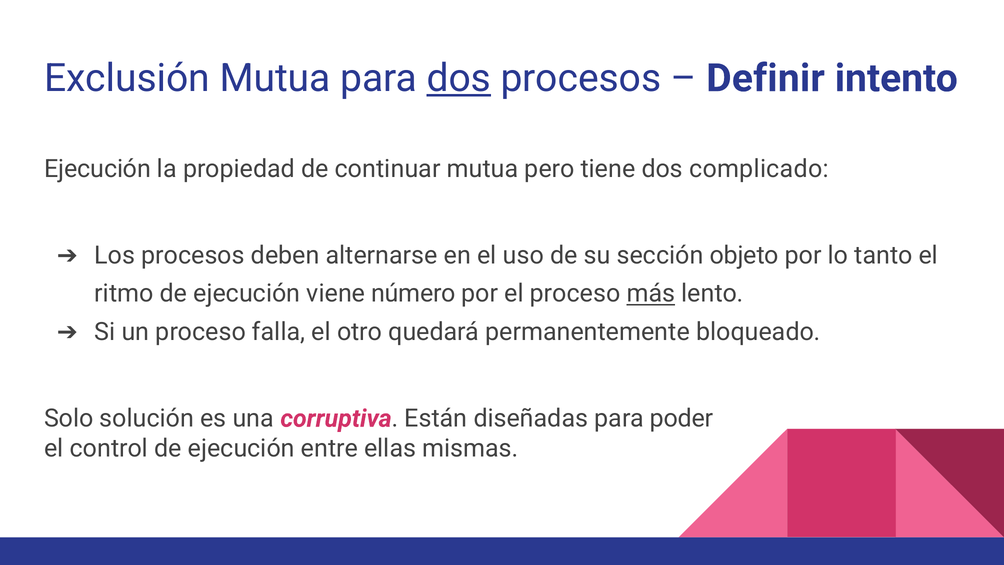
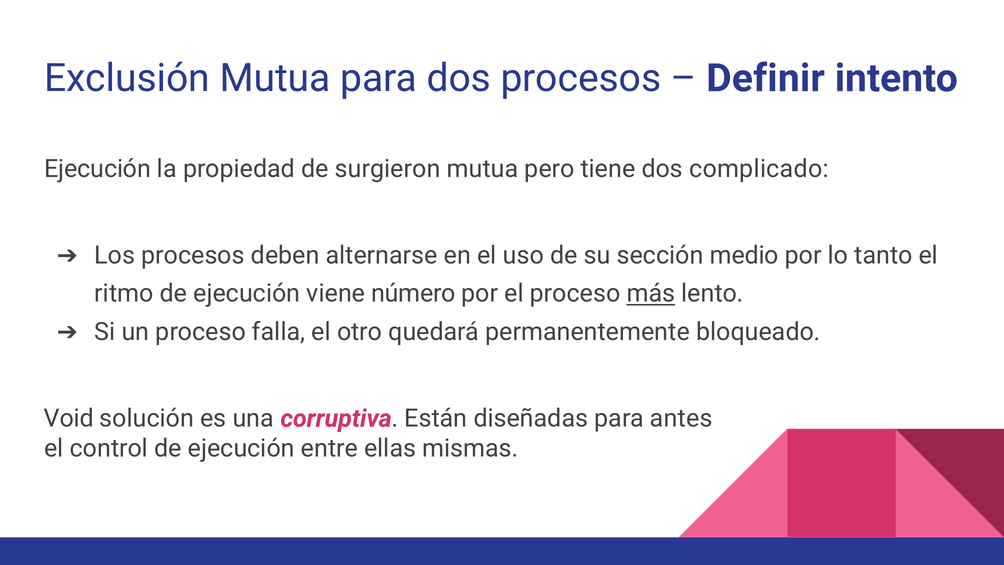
dos underline: present -> none (459, 78)
continuar: continuar -> surgieron (388, 169)
objeto: objeto -> medio (744, 255)
Solo: Solo -> Void (69, 418)
poder: poder -> antes (681, 418)
